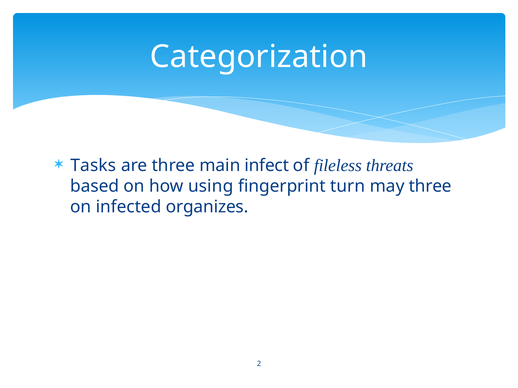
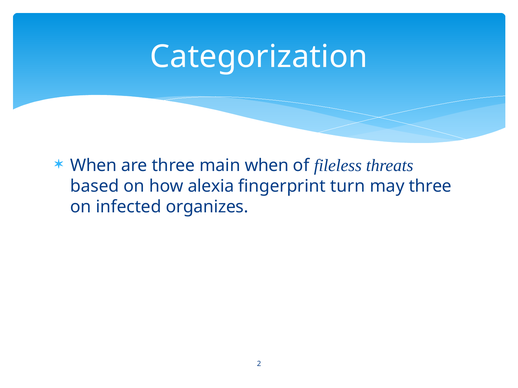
Tasks: Tasks -> When (93, 166)
main infect: infect -> when (267, 166)
using: using -> alexia (211, 186)
